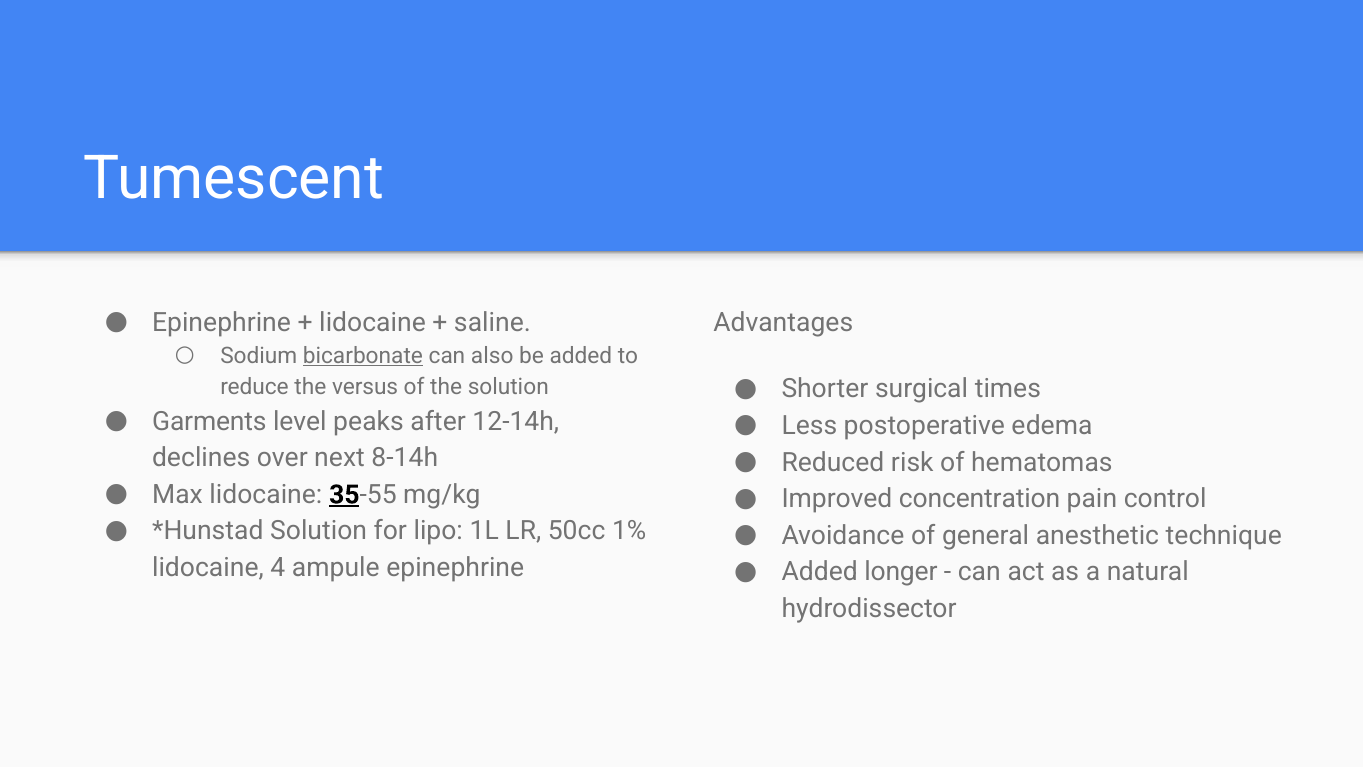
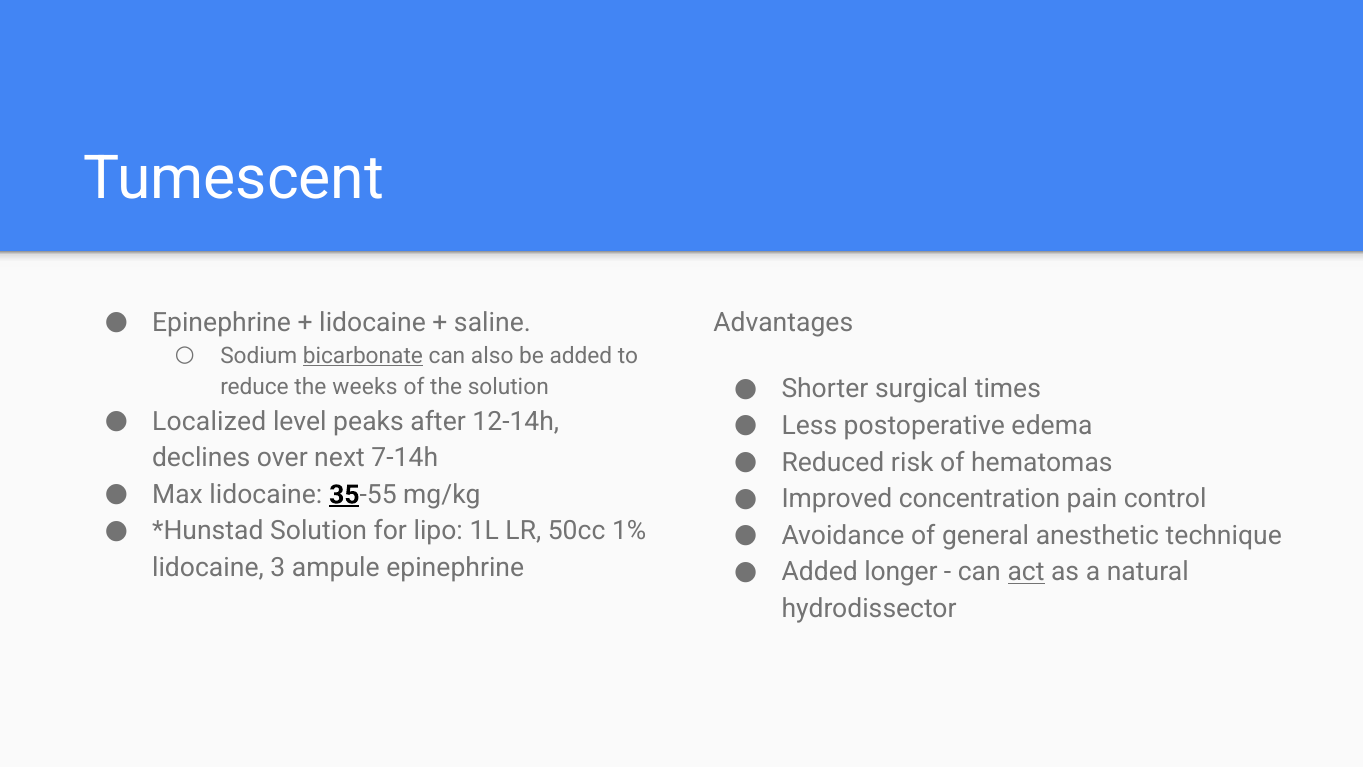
versus: versus -> weeks (365, 387)
Garments: Garments -> Localized (209, 421)
8-14h: 8-14h -> 7-14h (405, 458)
4: 4 -> 3 (278, 568)
act underline: none -> present (1026, 572)
